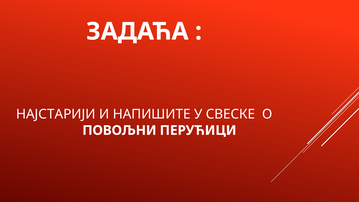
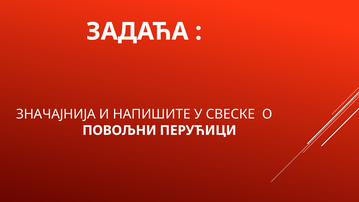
НАЈСТАРИЈИ: НАЈСТАРИЈИ -> ЗНАЧАЈНИЈА (56, 114)
